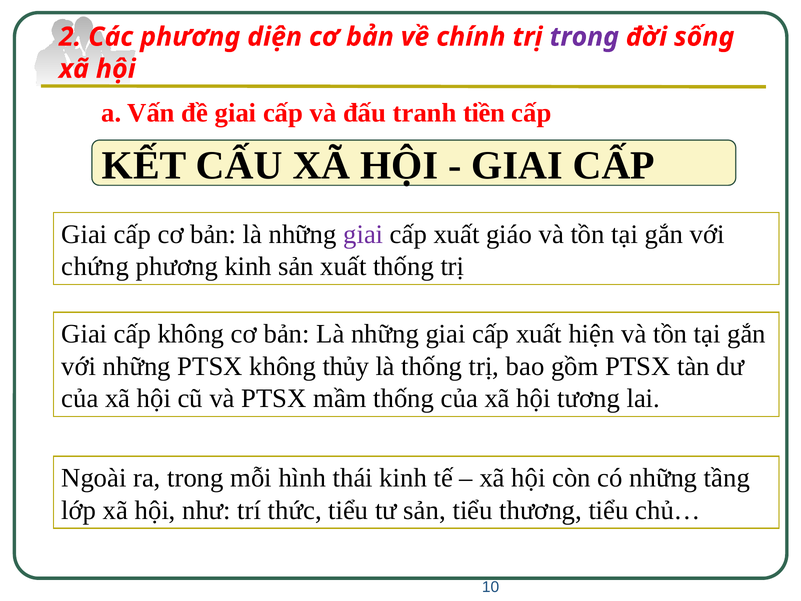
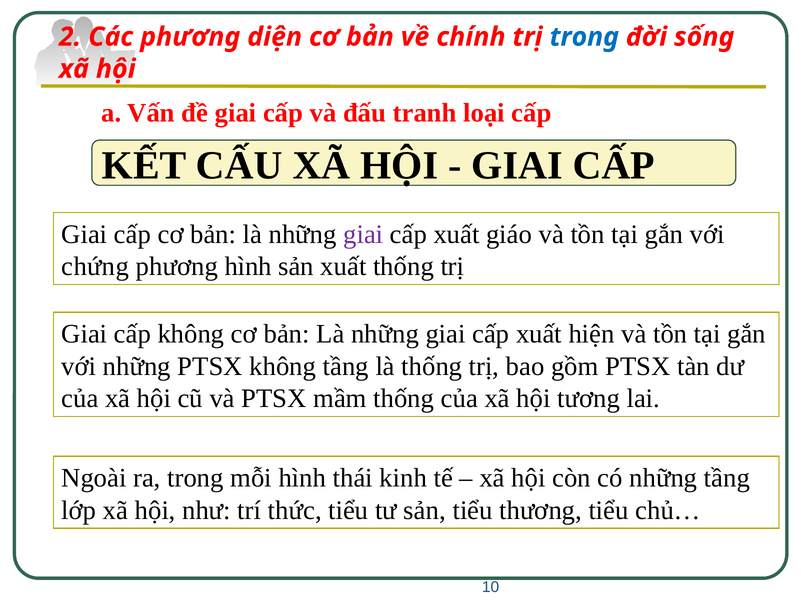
trong colour: purple -> blue (584, 37)
tiền: tiền -> loại (484, 113)
phương kinh: kinh -> hình (248, 266)
không thủy: thủy -> tầng (346, 366)
